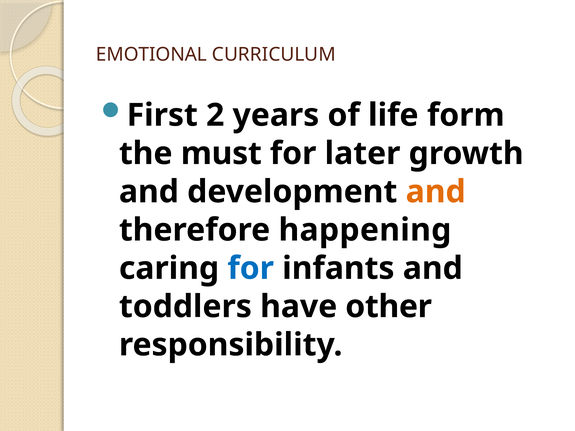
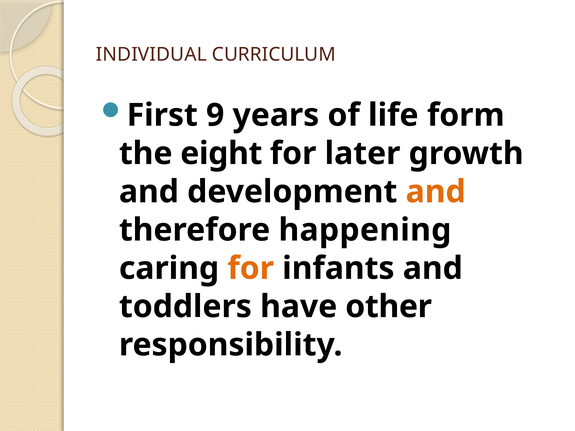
EMOTIONAL: EMOTIONAL -> INDIVIDUAL (151, 55)
2: 2 -> 9 (215, 115)
must: must -> eight (221, 154)
for colour: blue -> orange (251, 268)
